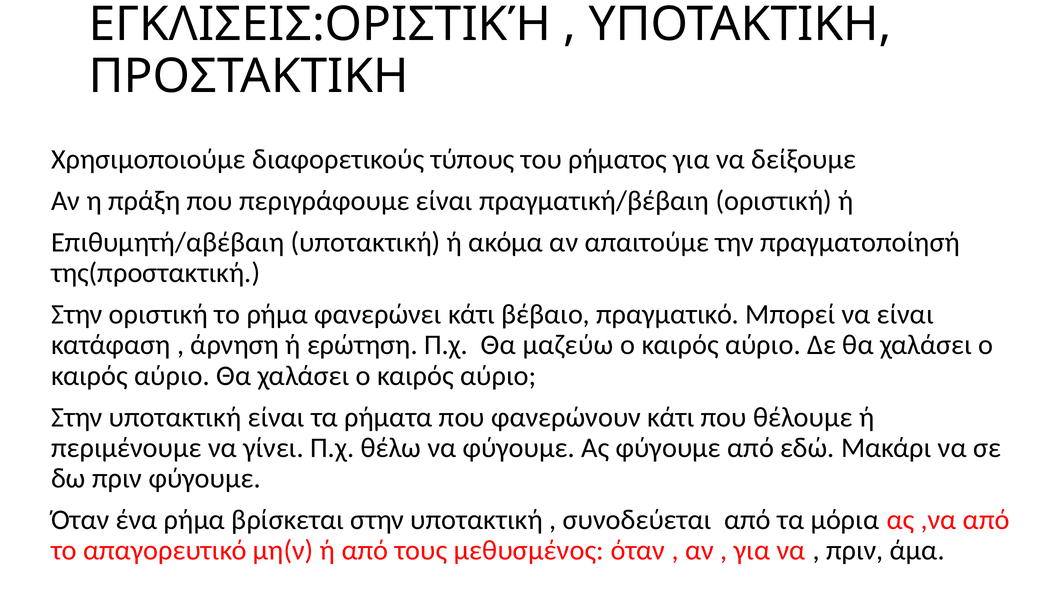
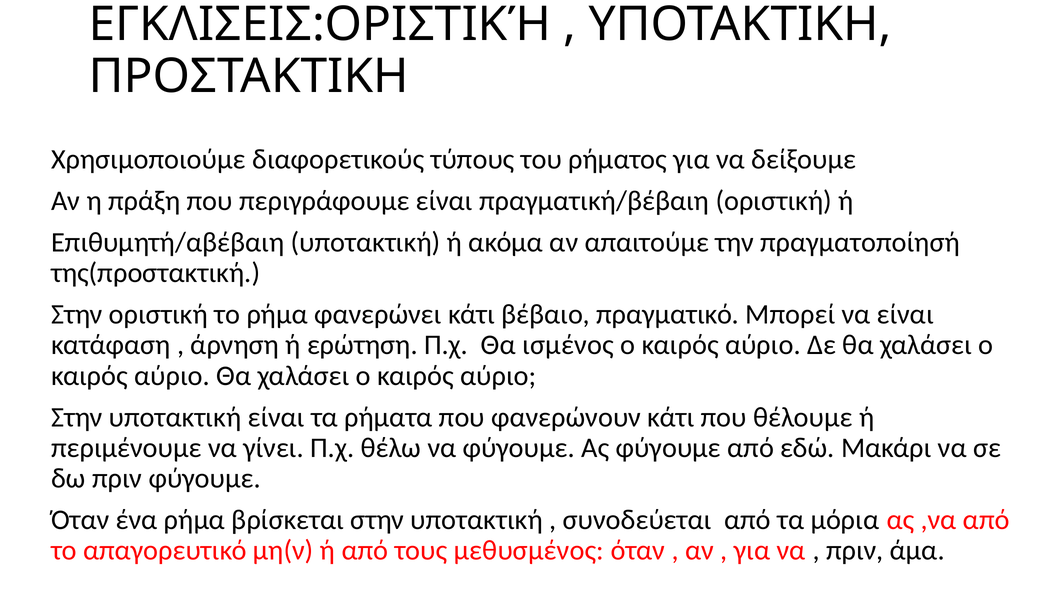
μαζεύω: μαζεύω -> ισμένος (568, 345)
